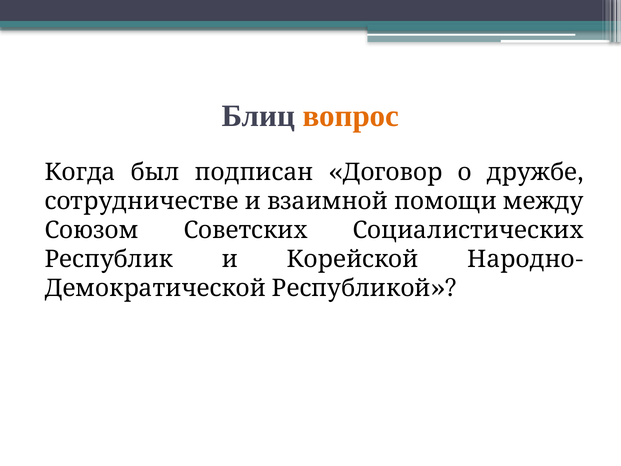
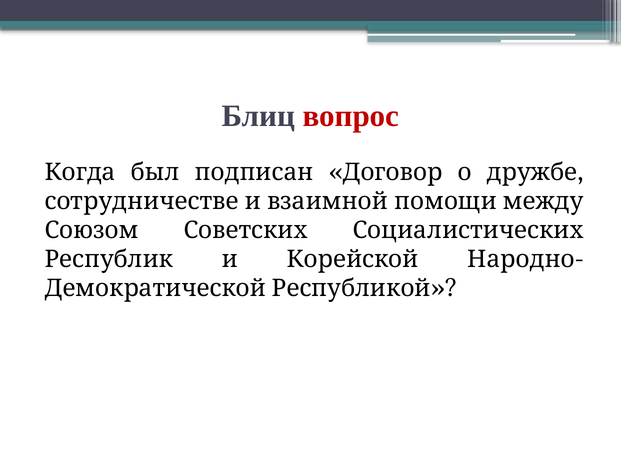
вопрос colour: orange -> red (351, 116)
